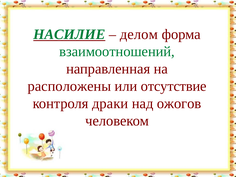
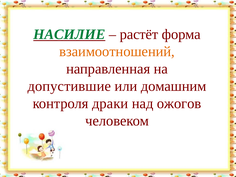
делом: делом -> растёт (139, 34)
взаимоотношений colour: green -> orange (117, 52)
расположены: расположены -> допустившие (69, 86)
отсутствие: отсутствие -> домашним (174, 86)
